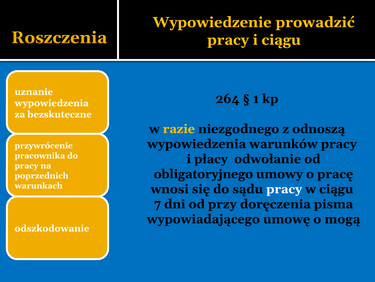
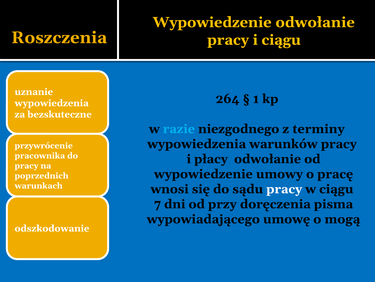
Wypowiedzenie prowadzić: prowadzić -> odwołanie (315, 22)
razie colour: yellow -> light blue (179, 129)
odnoszą: odnoszą -> terminy (319, 129)
obligatoryjnego: obligatoryjnego -> wypowiedzenie (203, 174)
